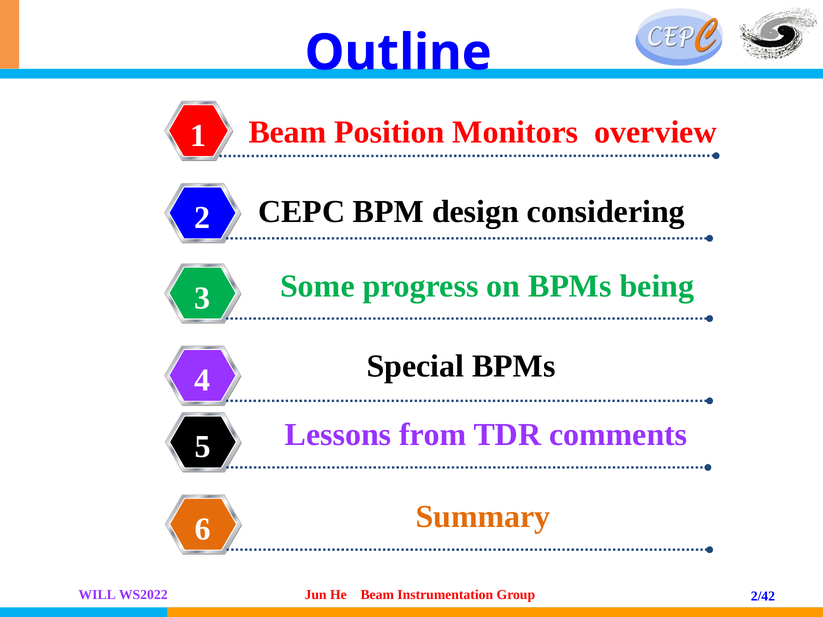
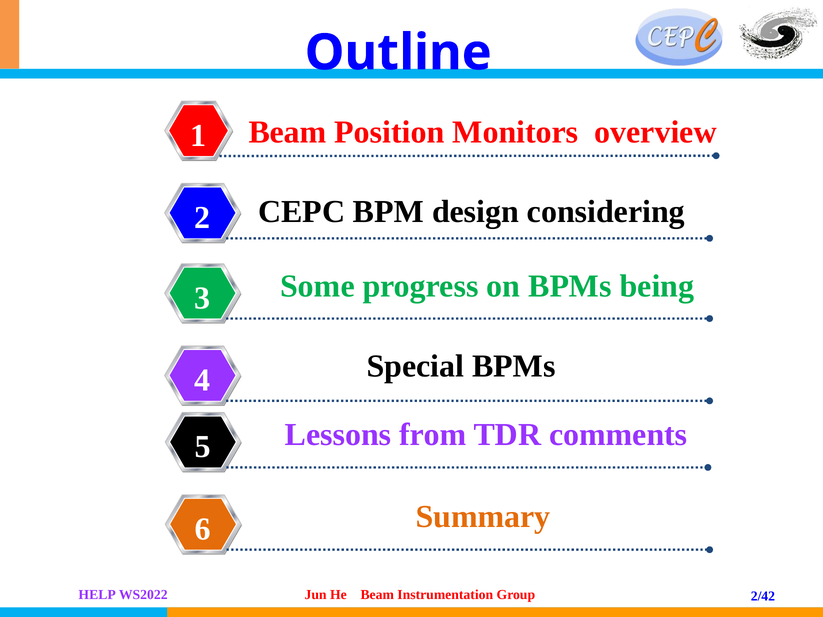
WILL: WILL -> HELP (97, 595)
